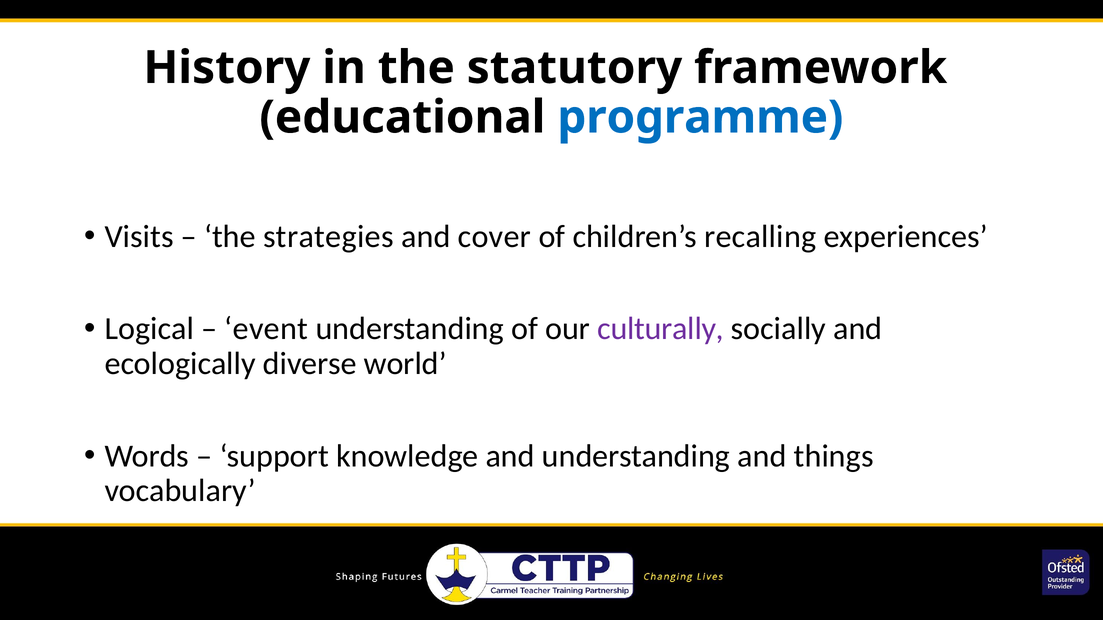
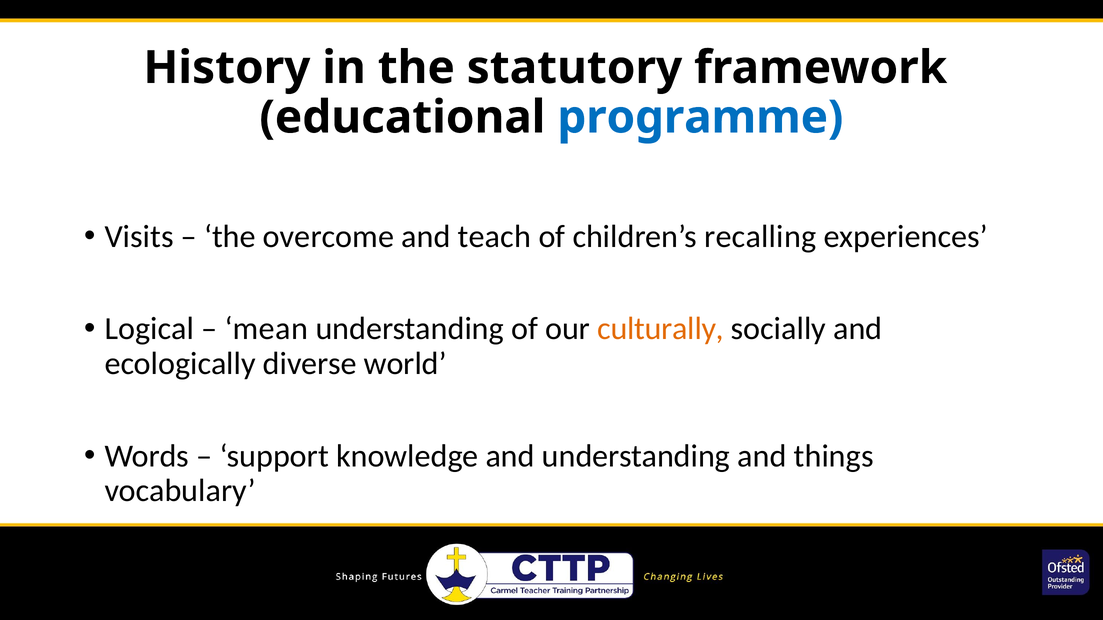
strategies: strategies -> overcome (329, 237)
cover: cover -> teach (494, 237)
event: event -> mean (266, 329)
culturally colour: purple -> orange (661, 329)
